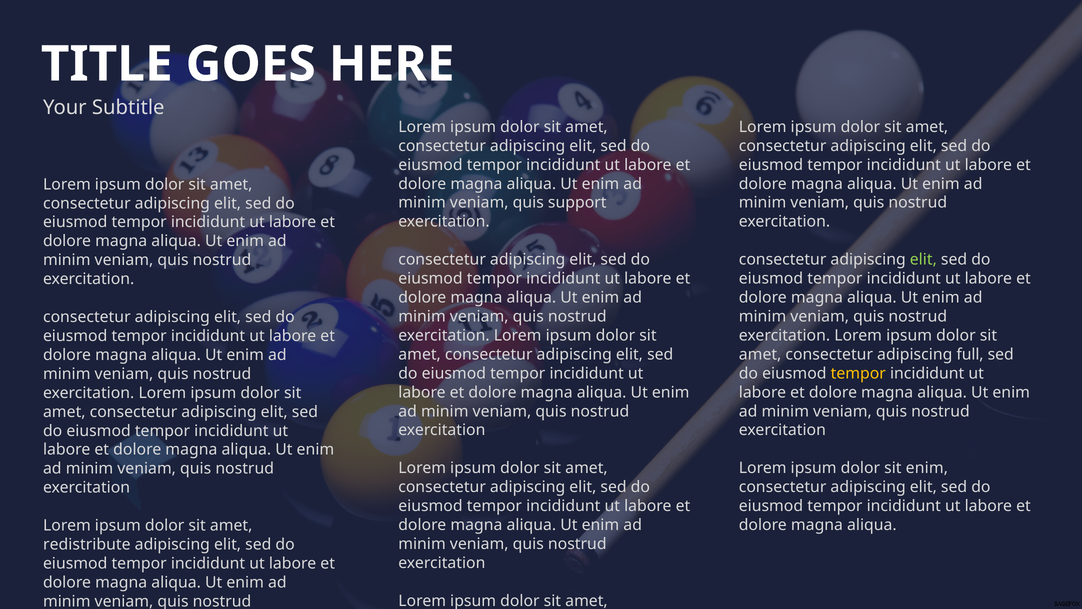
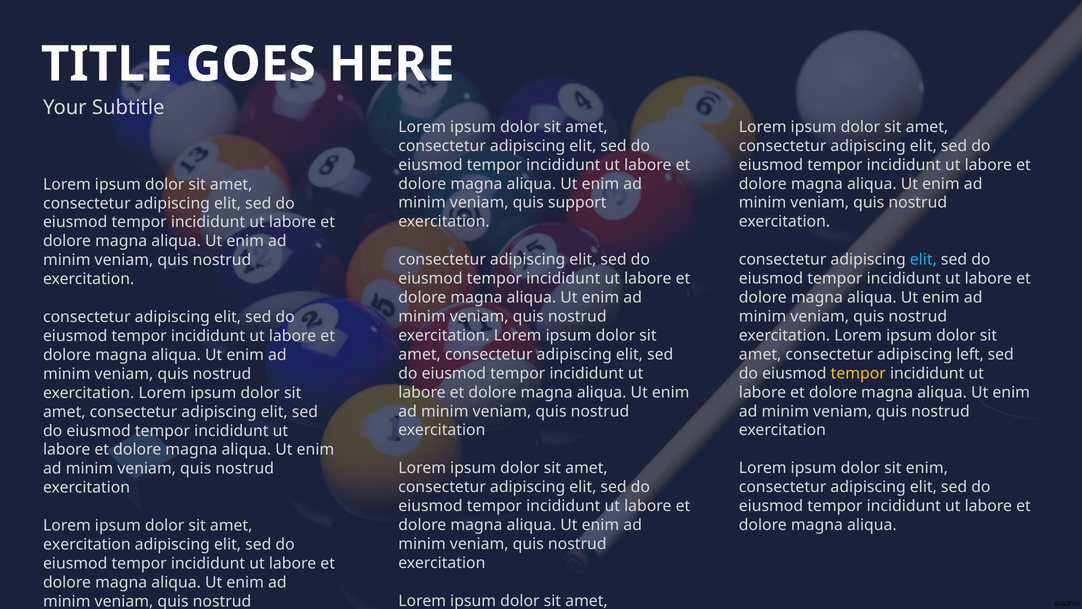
elit colour: light green -> light blue (923, 259)
full: full -> left (970, 354)
redistribute: redistribute -> exercitation (87, 544)
